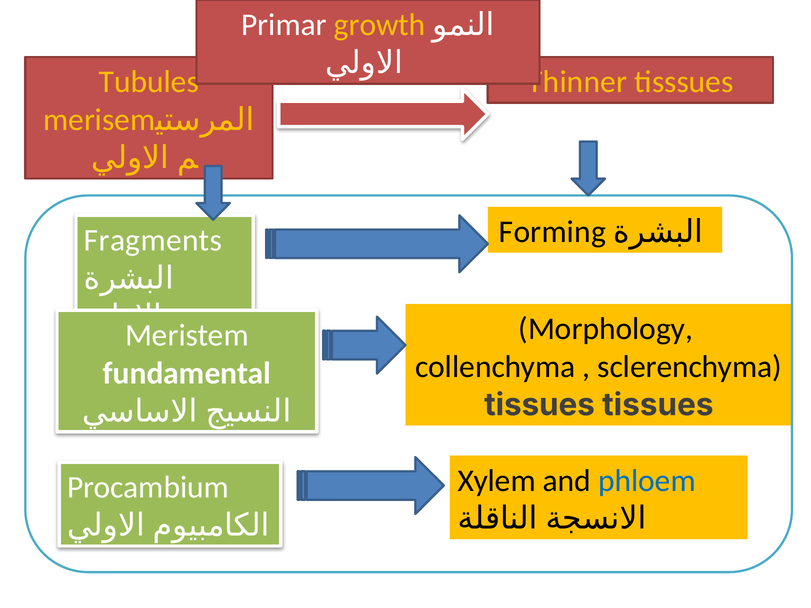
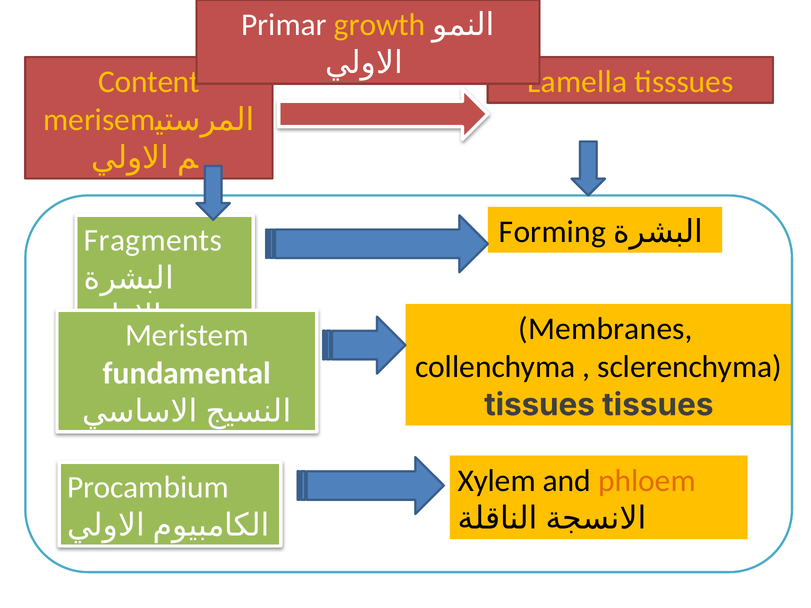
Tubules: Tubules -> Content (149, 82)
Thinner: Thinner -> Lamella (577, 82)
Morphology: Morphology -> Membranes (606, 329)
phloem colour: blue -> orange (647, 481)
